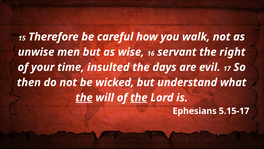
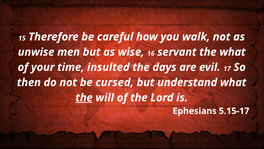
the right: right -> what (232, 52)
wicked: wicked -> cursed (115, 82)
the underline: present -> none (139, 97)
